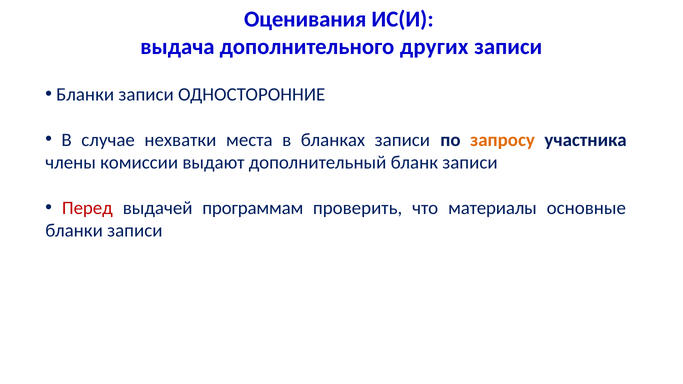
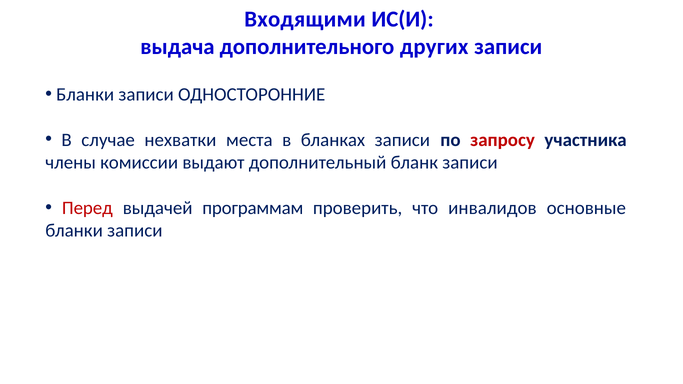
Оценивания: Оценивания -> Входящими (305, 19)
запросу colour: orange -> red (503, 140)
материалы: материалы -> инвалидов (492, 208)
